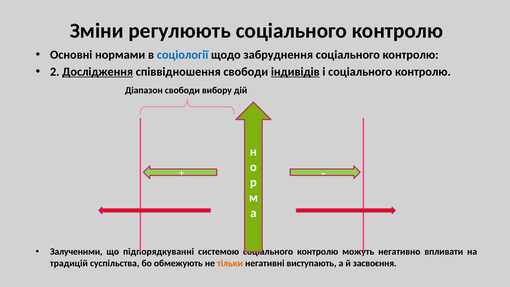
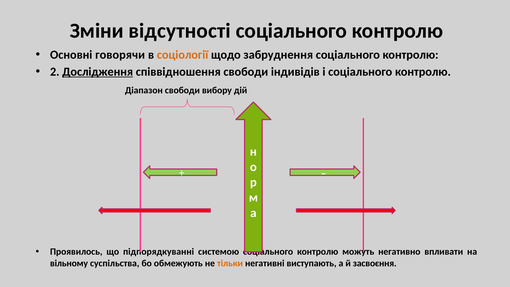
регулюють: регулюють -> відсутності (180, 31)
нормами: нормами -> говорячи (120, 55)
соціології colour: blue -> orange (183, 55)
індивідів underline: present -> none (295, 72)
Залученими: Залученими -> Проявилось (76, 252)
традицій: традицій -> вільному (69, 263)
